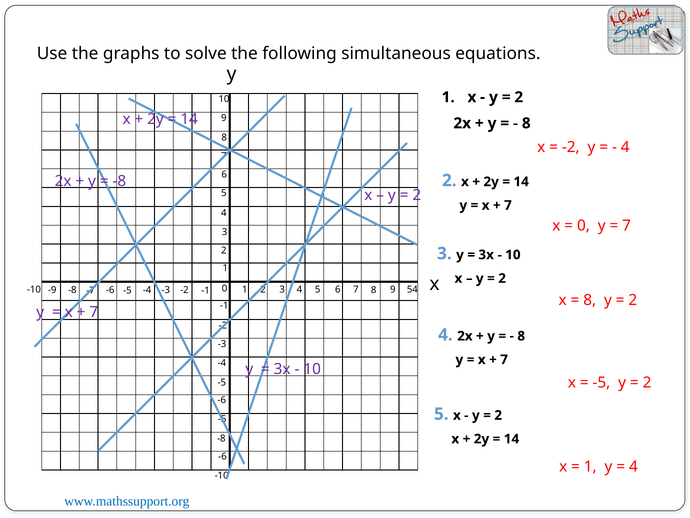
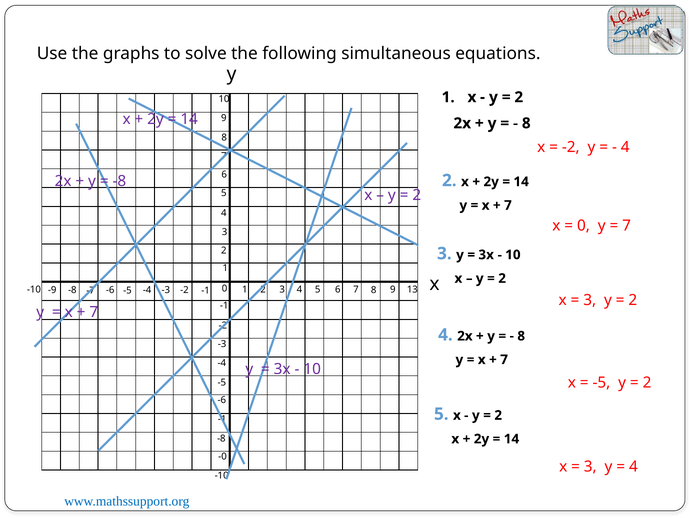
54: 54 -> 13 (412, 289)
8: 8 -> 3 (590, 300)
-5: -5 -> -1 (222, 419)
-6: -6 -> -0 (222, 456)
1: 1 -> 3 (590, 466)
